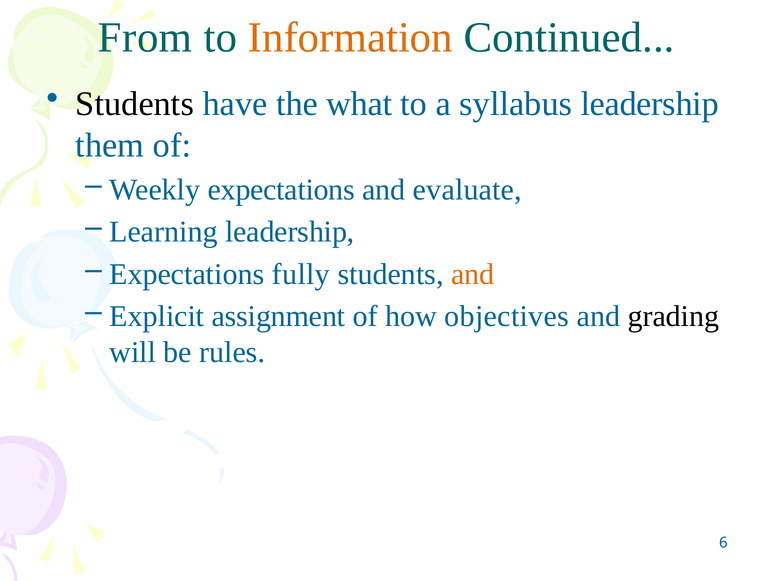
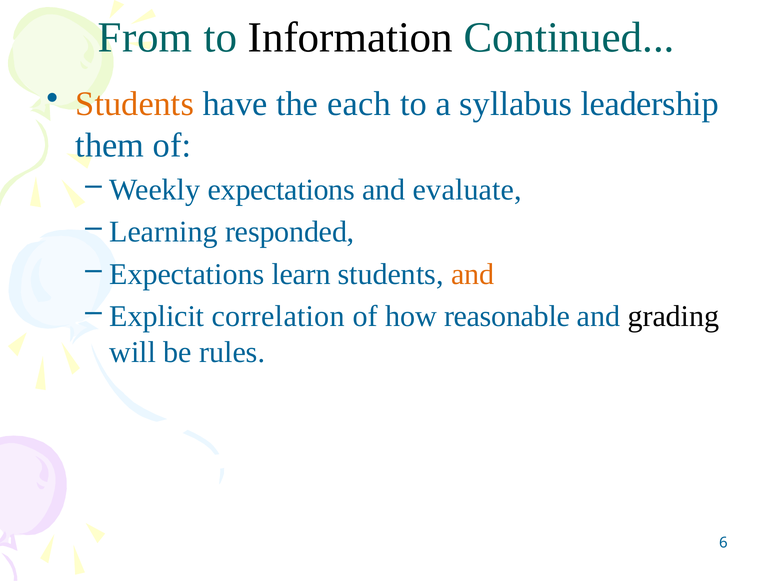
Information colour: orange -> black (350, 37)
Students colour: black -> orange (135, 104)
what: what -> each (359, 104)
Learning leadership: leadership -> responded (290, 232)
fully: fully -> learn (301, 274)
assignment: assignment -> correlation (278, 316)
objectives: objectives -> reasonable (507, 316)
